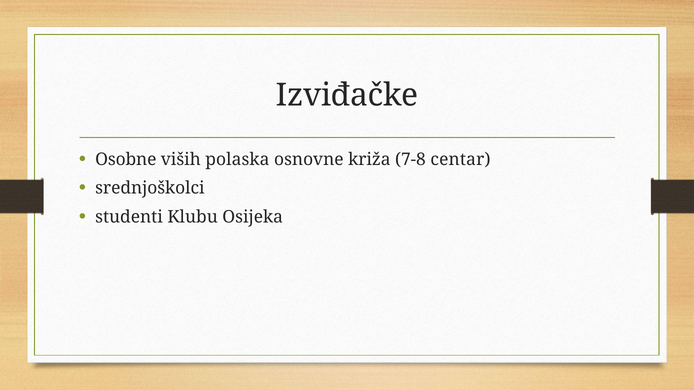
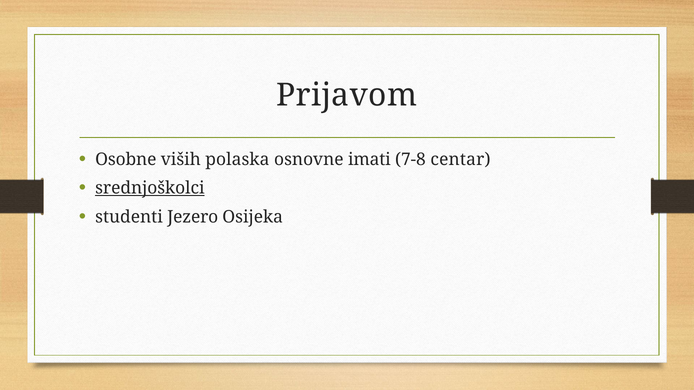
Izviđačke: Izviđačke -> Prijavom (347, 95)
križa: križa -> imati (369, 160)
srednjoškolci underline: none -> present (150, 188)
Klubu: Klubu -> Jezero (193, 217)
